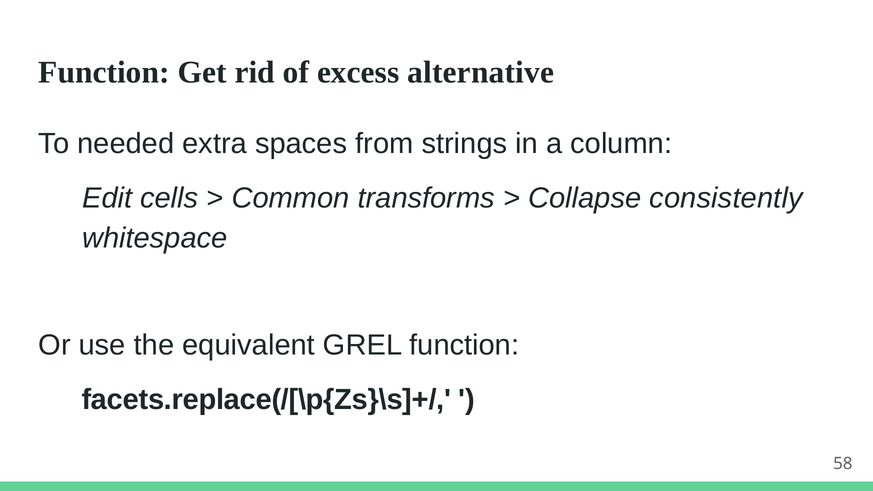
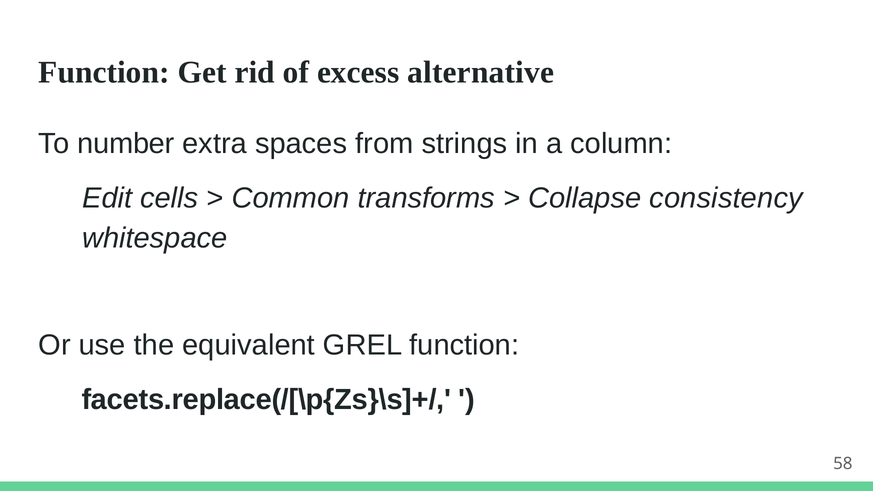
needed: needed -> number (126, 143)
consistently: consistently -> consistency (726, 198)
